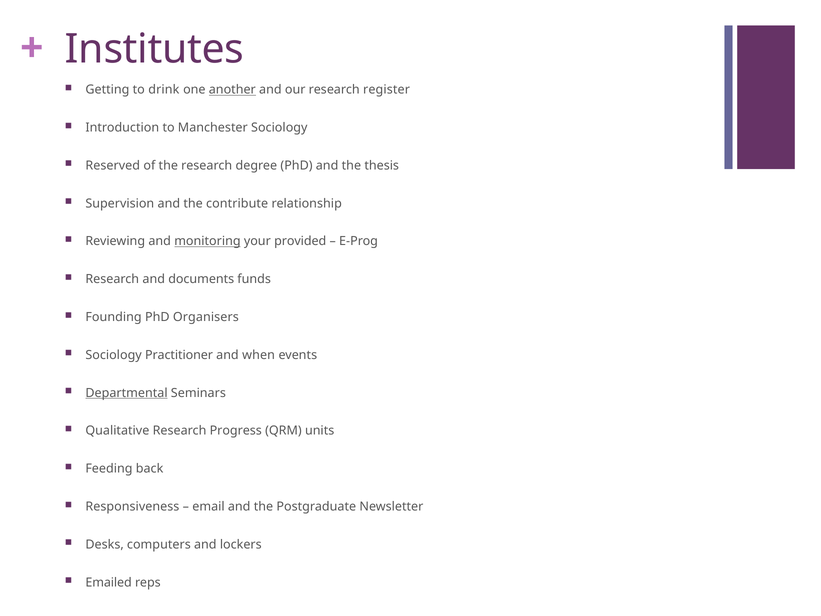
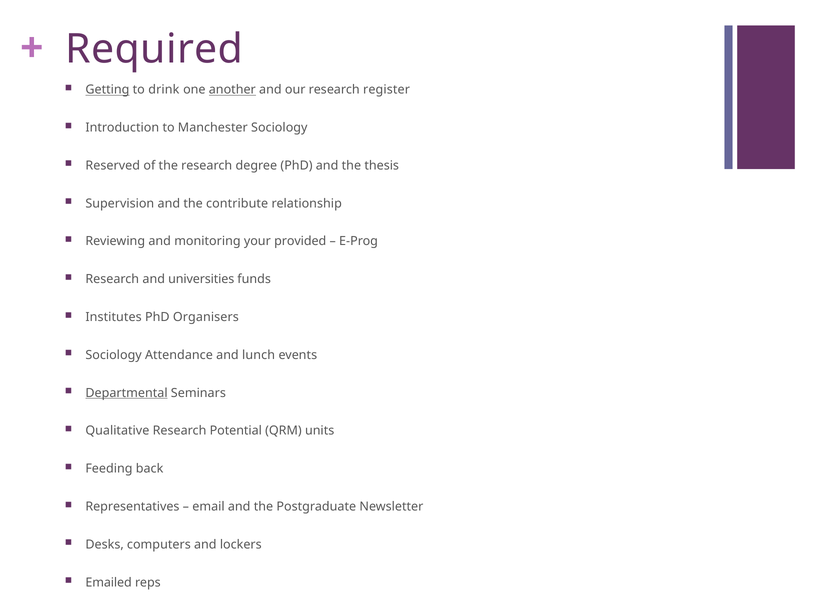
Institutes: Institutes -> Required (154, 49)
Getting underline: none -> present (107, 90)
monitoring underline: present -> none (207, 241)
documents: documents -> universities (201, 279)
Founding: Founding -> Institutes (114, 317)
Practitioner: Practitioner -> Attendance (179, 355)
when: when -> lunch (259, 355)
Progress: Progress -> Potential (236, 431)
Responsiveness: Responsiveness -> Representatives (132, 506)
